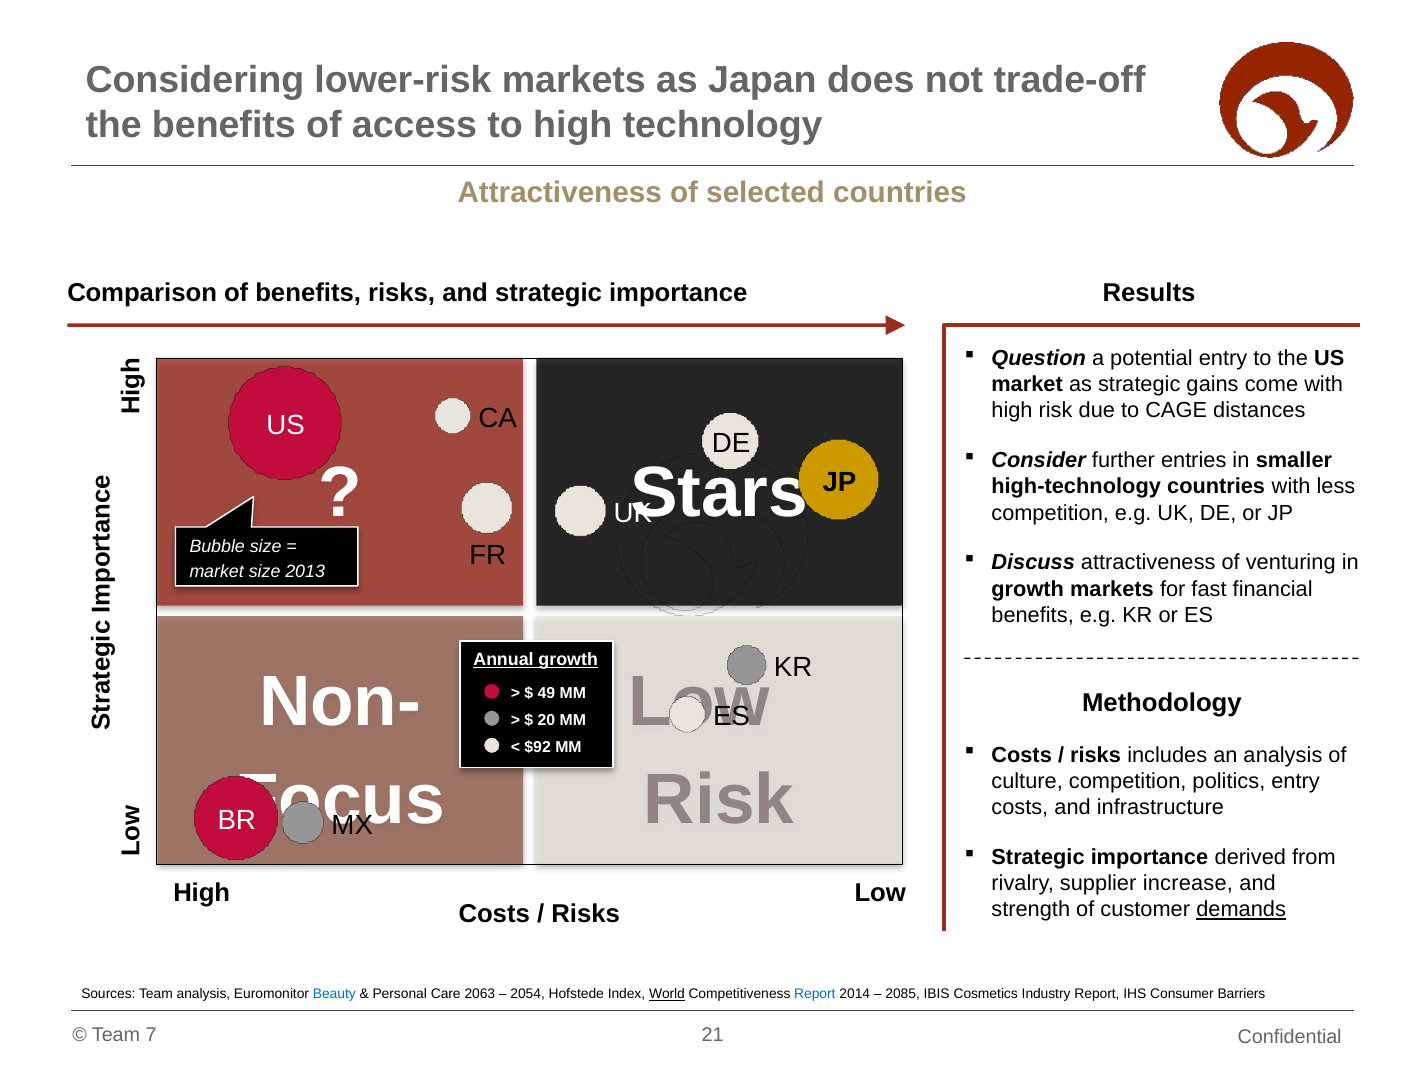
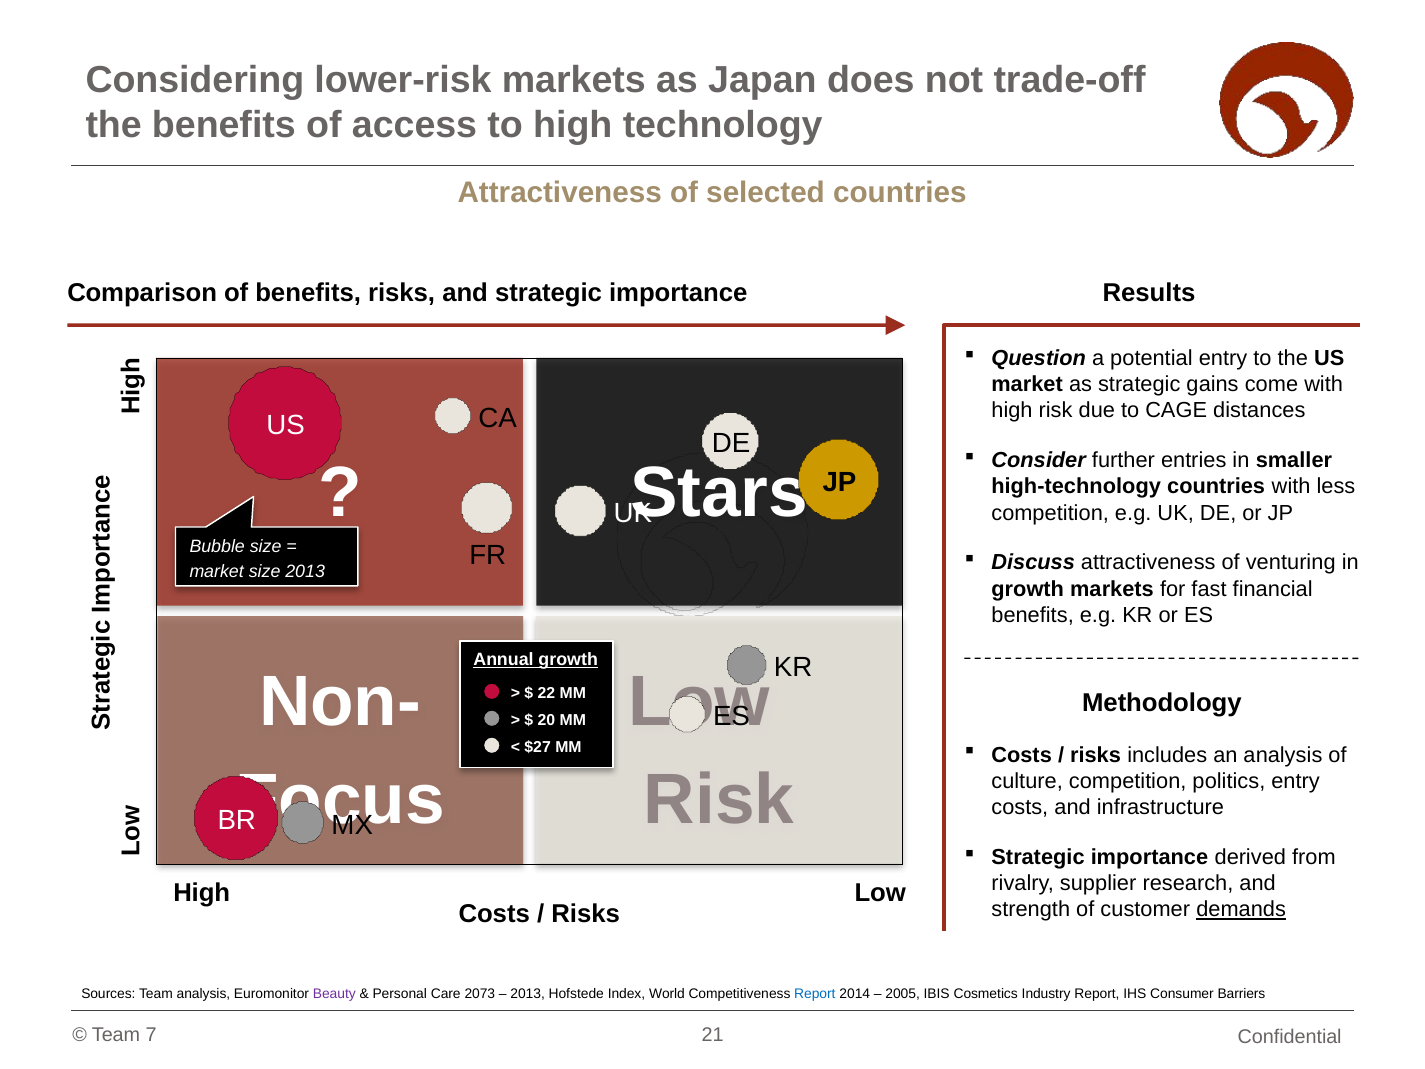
49: 49 -> 22 (546, 693)
$92: $92 -> $27 (538, 747)
increase: increase -> research (1188, 883)
Beauty colour: blue -> purple (334, 994)
2063: 2063 -> 2073 (480, 994)
2054: 2054 -> 2013 (528, 994)
World underline: present -> none (667, 994)
2085: 2085 -> 2005 (903, 994)
